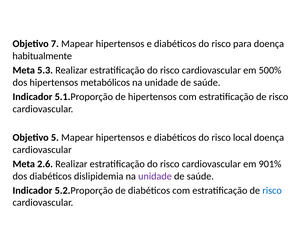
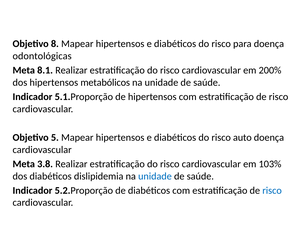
7: 7 -> 8 (55, 44)
habitualmente: habitualmente -> odontológicas (42, 56)
5.3: 5.3 -> 8.1 (45, 70)
500%: 500% -> 200% (270, 70)
local: local -> auto (242, 137)
2.6: 2.6 -> 3.8 (45, 164)
901%: 901% -> 103% (270, 164)
unidade colour: purple -> blue (155, 176)
